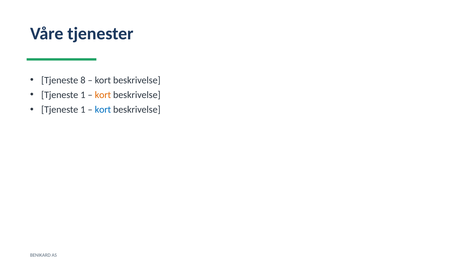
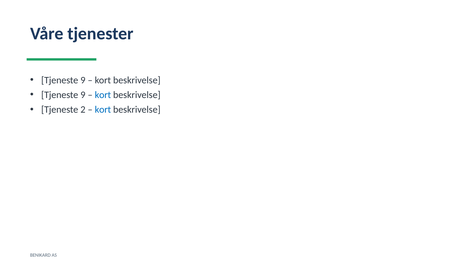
8: 8 -> 9 (83, 80)
1: 1 -> 9 (83, 95)
kort colour: orange -> blue (103, 95)
1: 1 -> 2 (83, 110)
